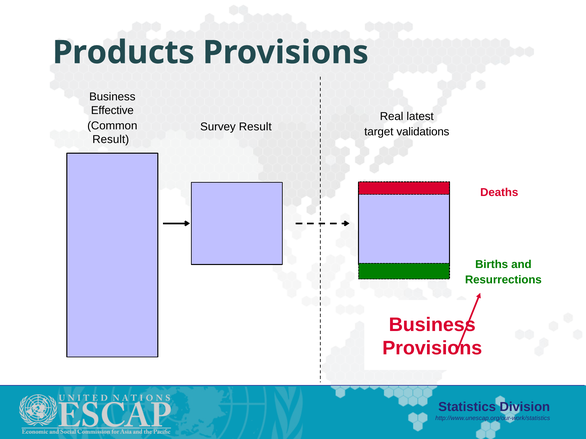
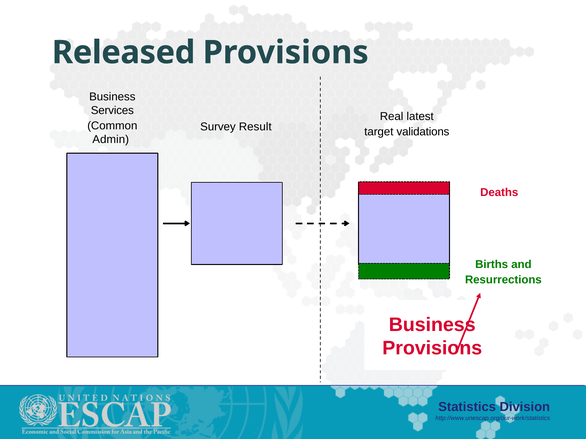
Products: Products -> Released (124, 53)
Effective: Effective -> Services (112, 111)
Result: Result -> Admin (111, 140)
